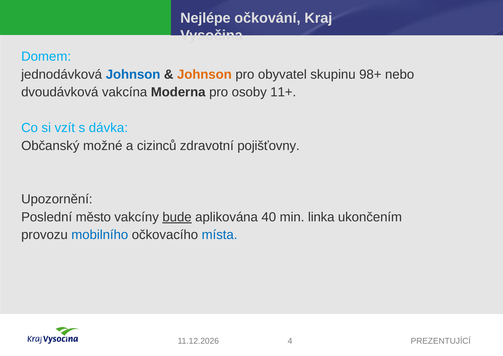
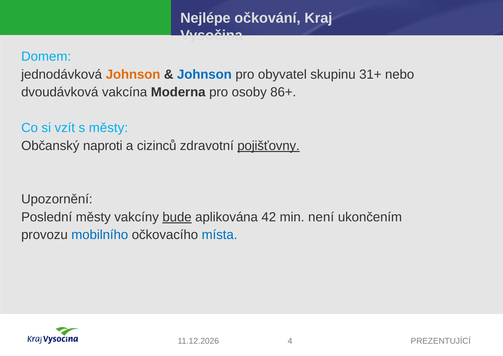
Johnson colour: blue -> orange (133, 74)
Johnson colour: orange -> blue (204, 74)
98+: 98+ -> 31+ (370, 74)
11+: 11+ -> 86+ (283, 92)
s dávka: dávka -> městy (108, 128)
možné: možné -> naproti (103, 146)
pojišťovny underline: none -> present (269, 146)
Poslední město: město -> městy (93, 217)
40: 40 -> 42 (269, 217)
linka: linka -> není (321, 217)
